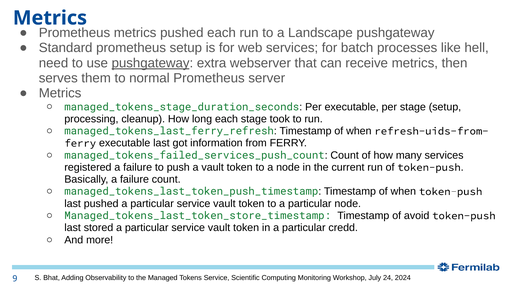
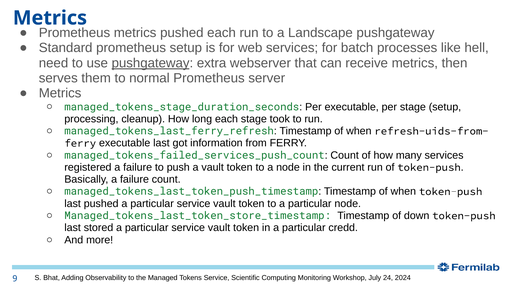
avoid: avoid -> down (417, 216)
